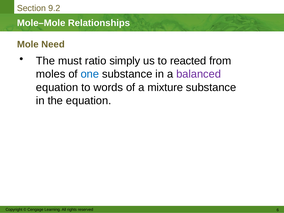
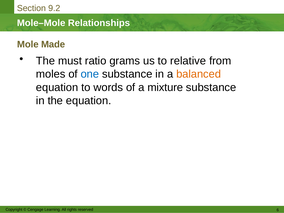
Need: Need -> Made (53, 44)
simply: simply -> grams (125, 61)
reacted: reacted -> relative (188, 61)
balanced colour: purple -> orange (199, 74)
